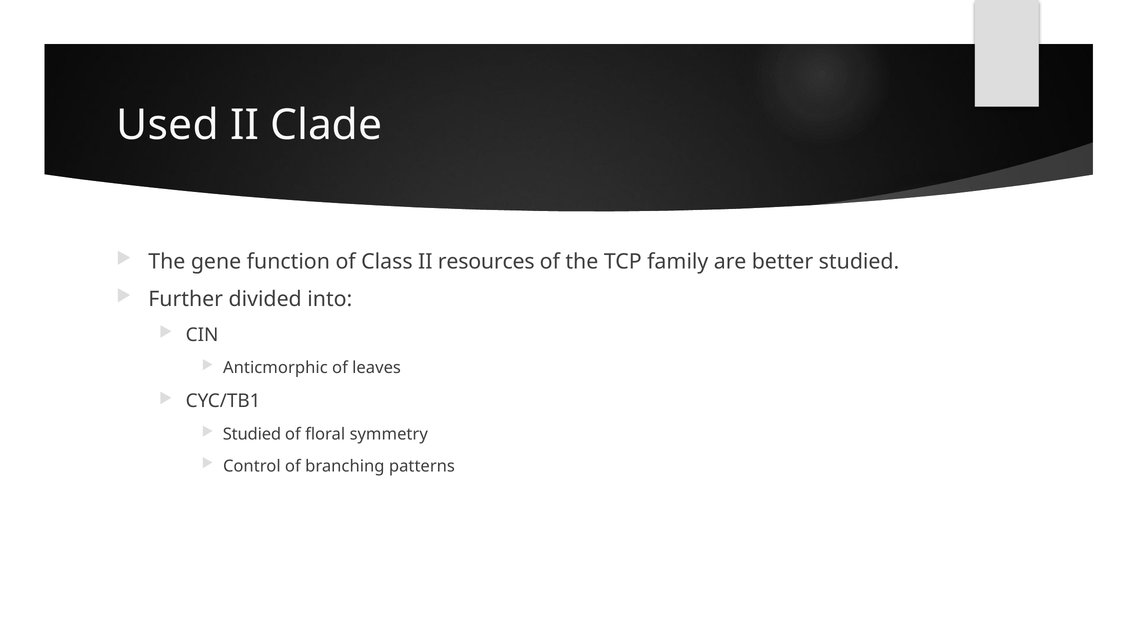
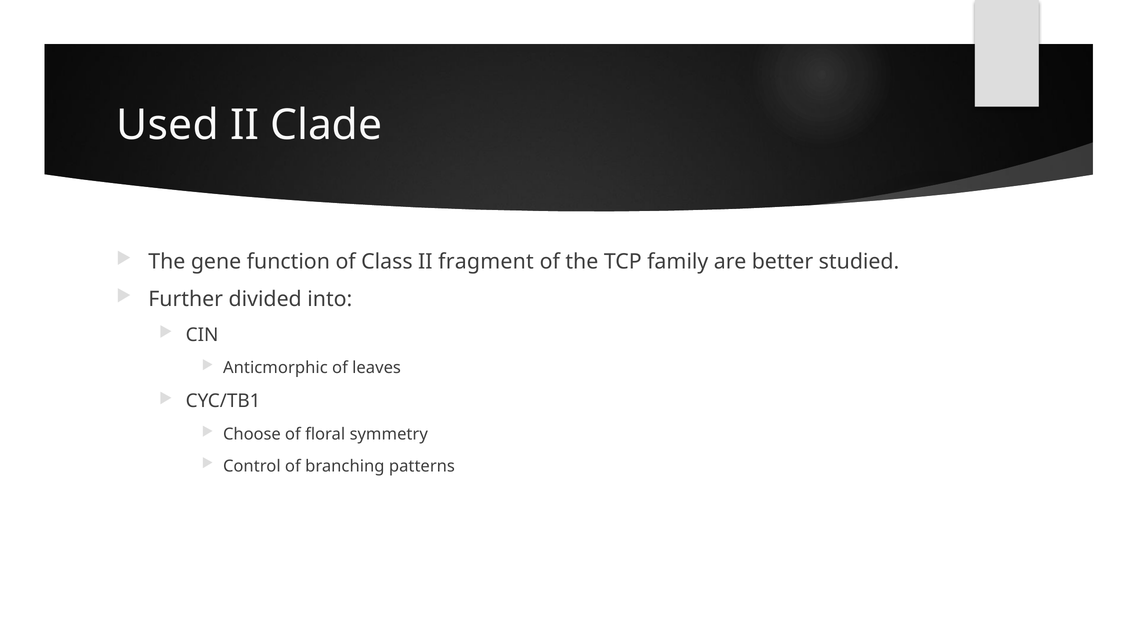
resources: resources -> fragment (486, 262)
Studied: Studied -> Choose (252, 434)
